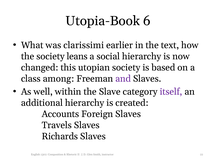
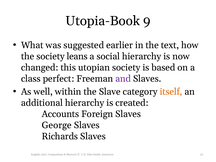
6: 6 -> 9 (147, 21)
clarissimi: clarissimi -> suggested (84, 45)
among: among -> perfect (59, 79)
itself colour: purple -> orange (171, 92)
Travels: Travels -> George (57, 125)
